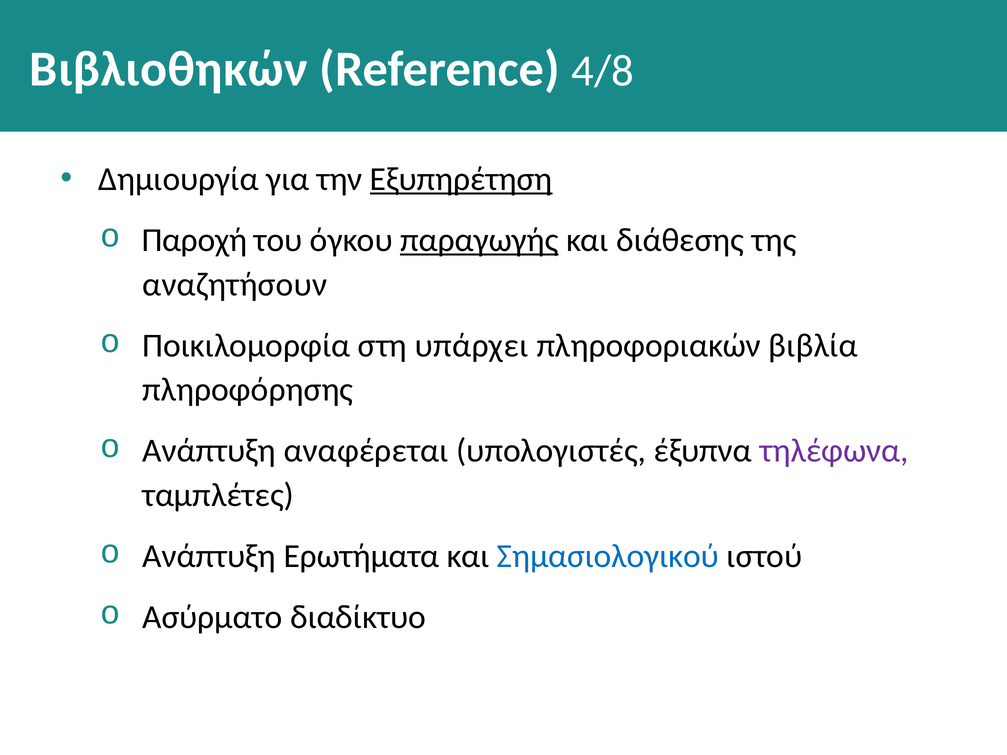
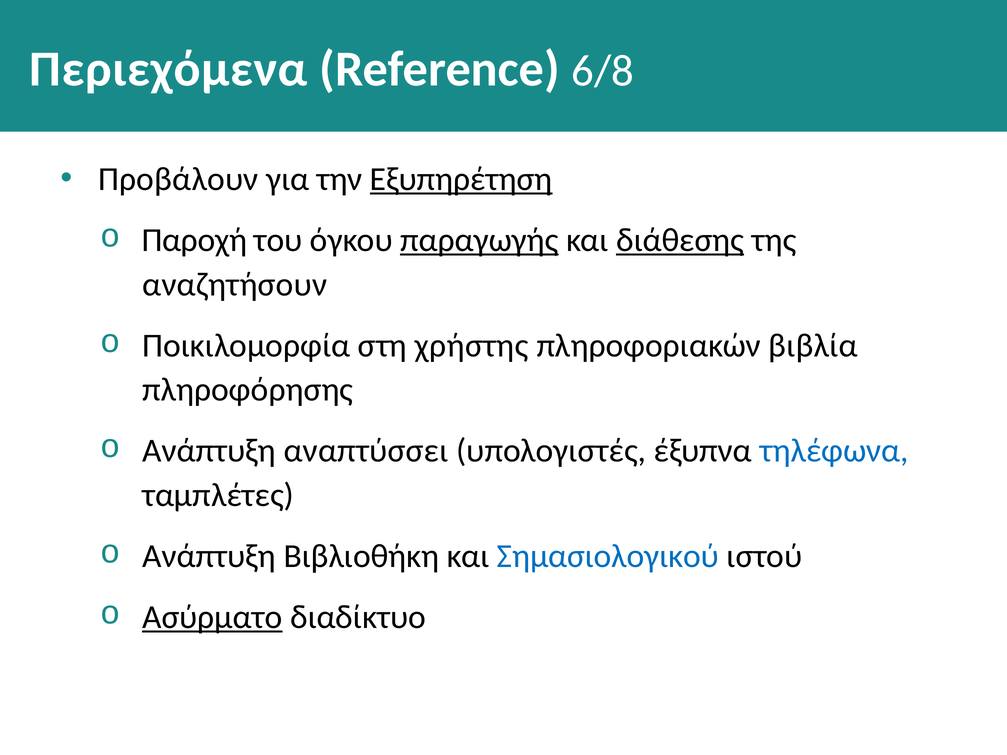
Βιβλιοθηκών: Βιβλιοθηκών -> Περιεχόμενα (169, 69)
4/8: 4/8 -> 6/8 (603, 71)
Δημιουργία: Δημιουργία -> Προβάλουν (178, 179)
διάθεσης underline: none -> present (680, 240)
υπάρχει: υπάρχει -> χρήστης (472, 346)
αναφέρεται: αναφέρεται -> αναπτύσσει (366, 451)
τηλέφωνα colour: purple -> blue (834, 451)
Ερωτήματα: Ερωτήματα -> Βιβλιοθήκη (362, 556)
Ασύρματο underline: none -> present (212, 617)
